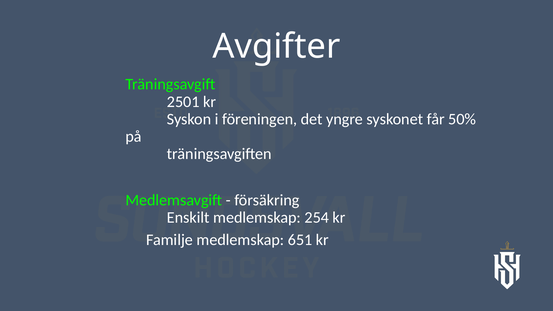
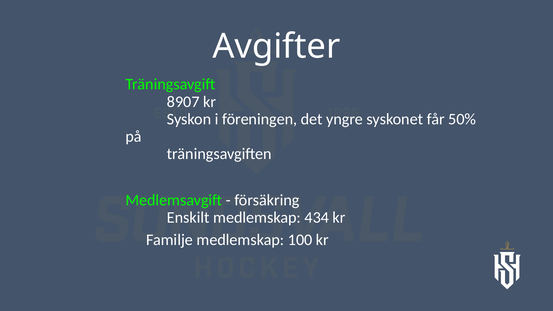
2501: 2501 -> 8907 (183, 102)
254: 254 -> 434 (317, 218)
651: 651 -> 100 (300, 240)
